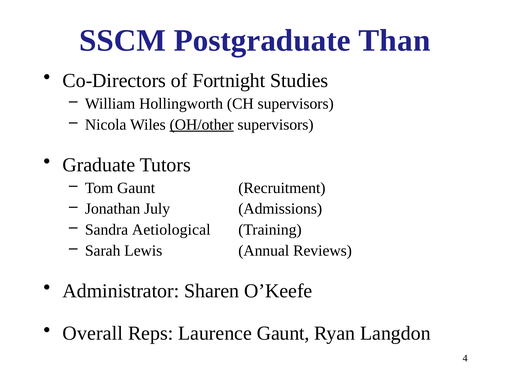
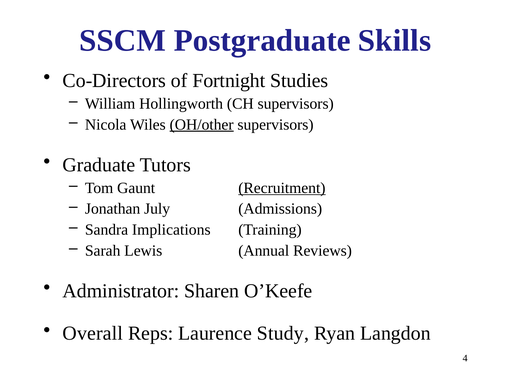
Than: Than -> Skills (395, 41)
Recruitment underline: none -> present (282, 188)
Aetiological: Aetiological -> Implications (171, 230)
Laurence Gaunt: Gaunt -> Study (283, 334)
